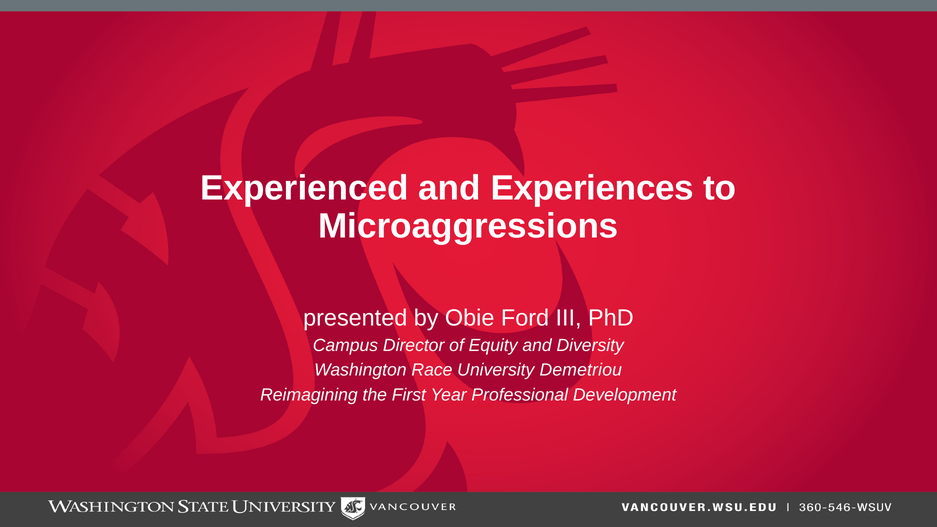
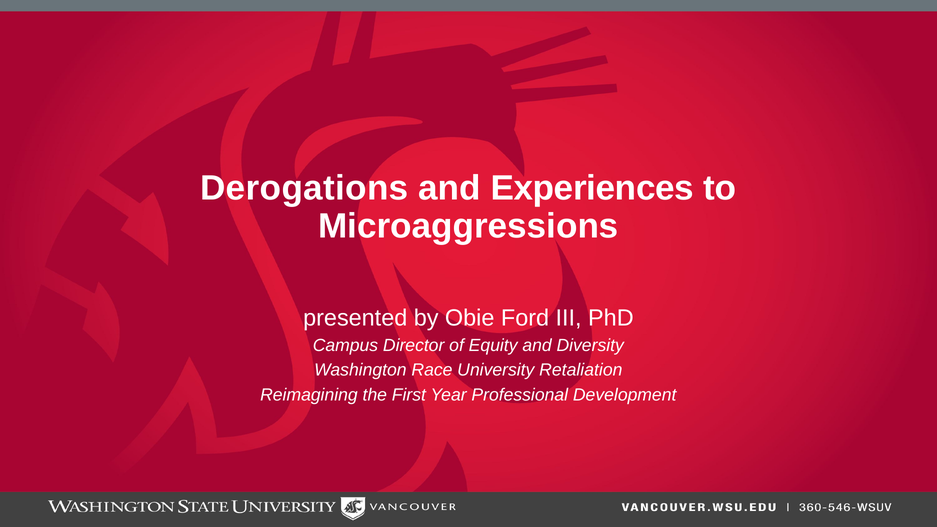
Experienced: Experienced -> Derogations (304, 188)
Demetriou: Demetriou -> Retaliation (581, 370)
